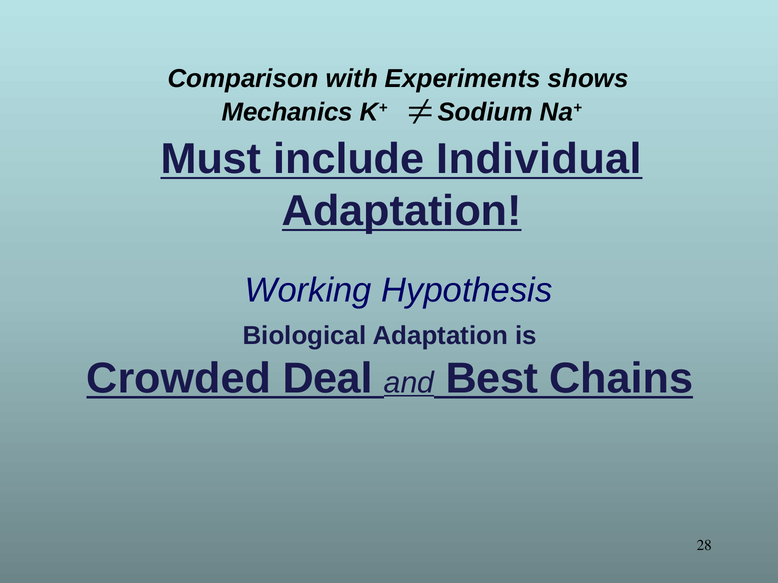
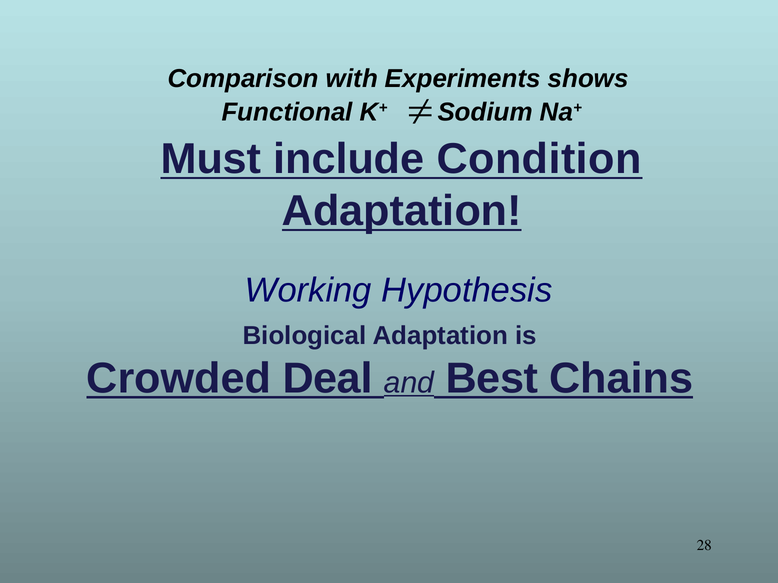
Mechanics: Mechanics -> Functional (287, 112)
Individual: Individual -> Condition (539, 159)
